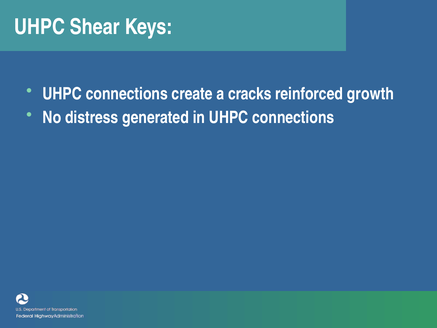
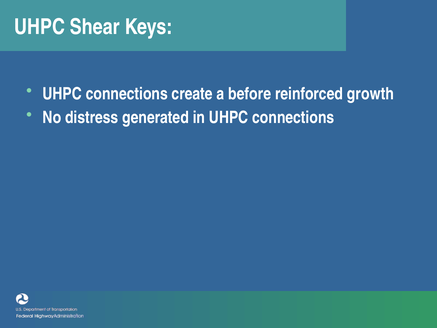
cracks: cracks -> before (250, 94)
